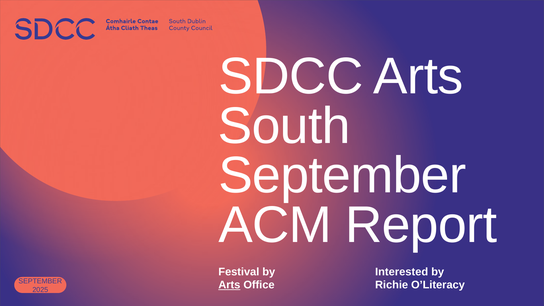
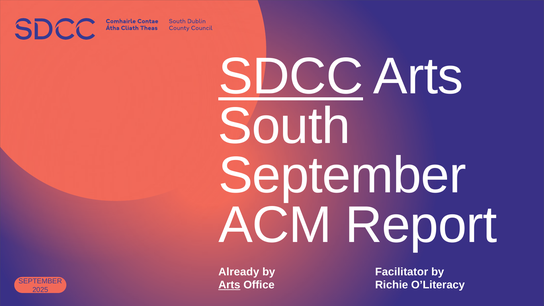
SDCC underline: none -> present (291, 77)
Festival: Festival -> Already (239, 272)
Interested: Interested -> Facilitator (402, 272)
